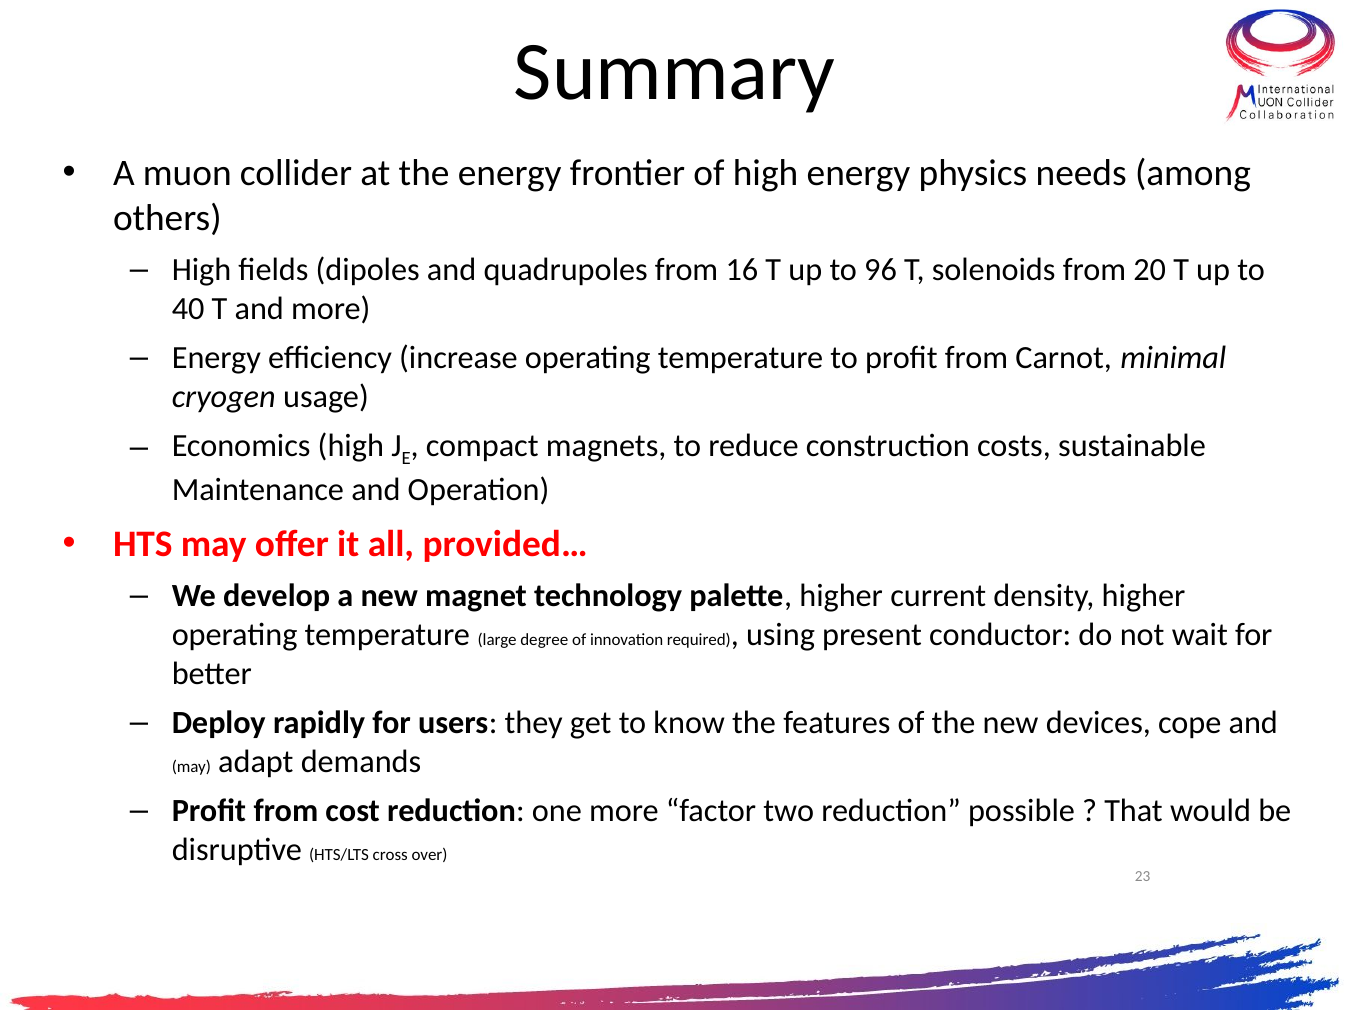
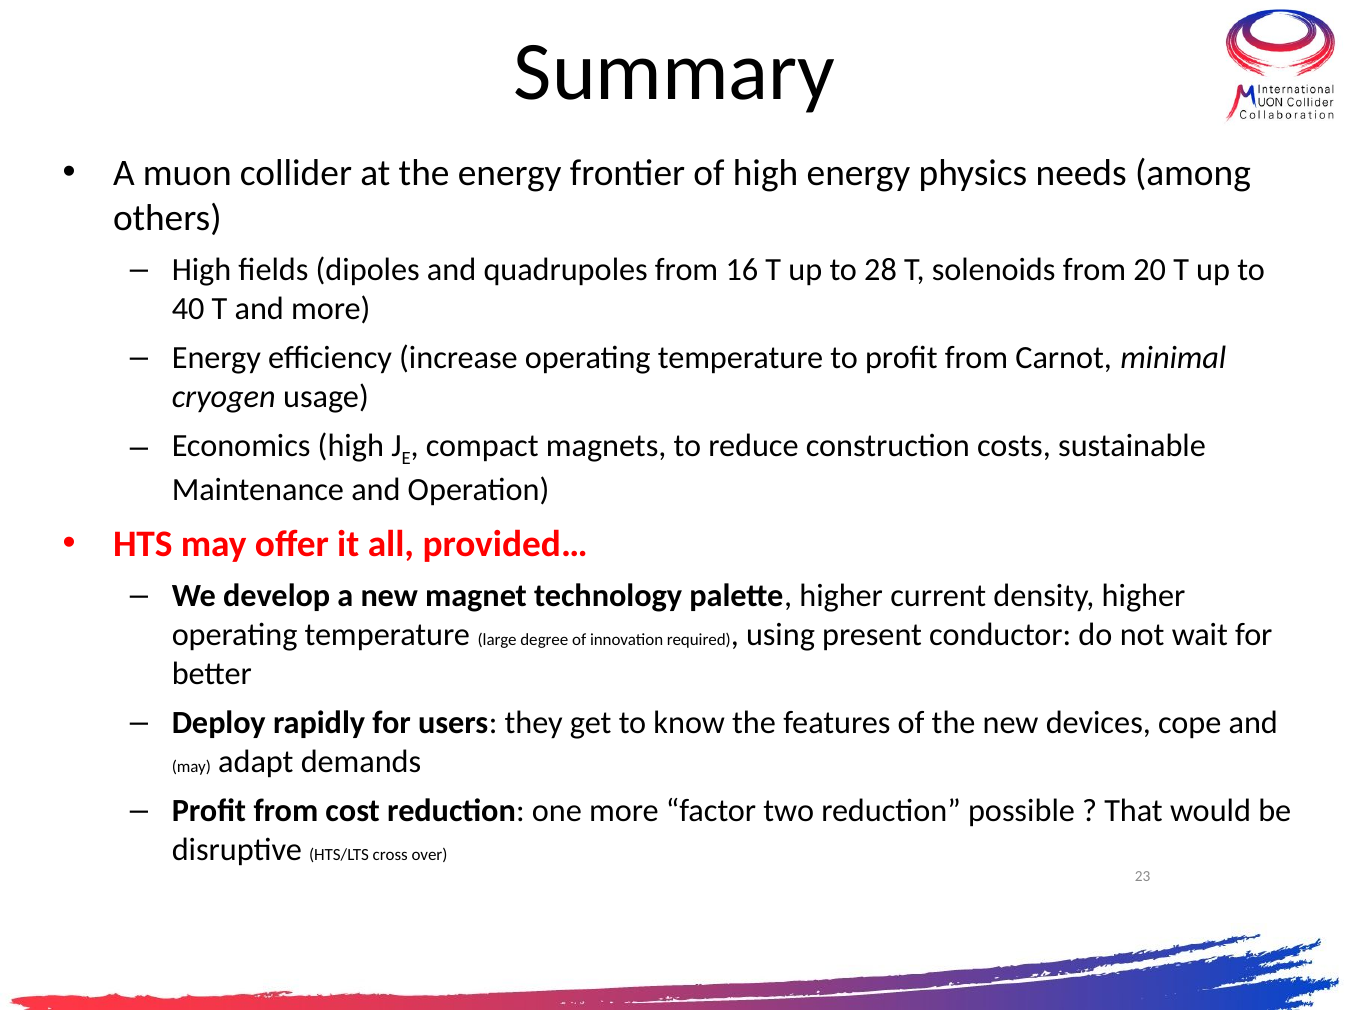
96: 96 -> 28 (881, 270)
